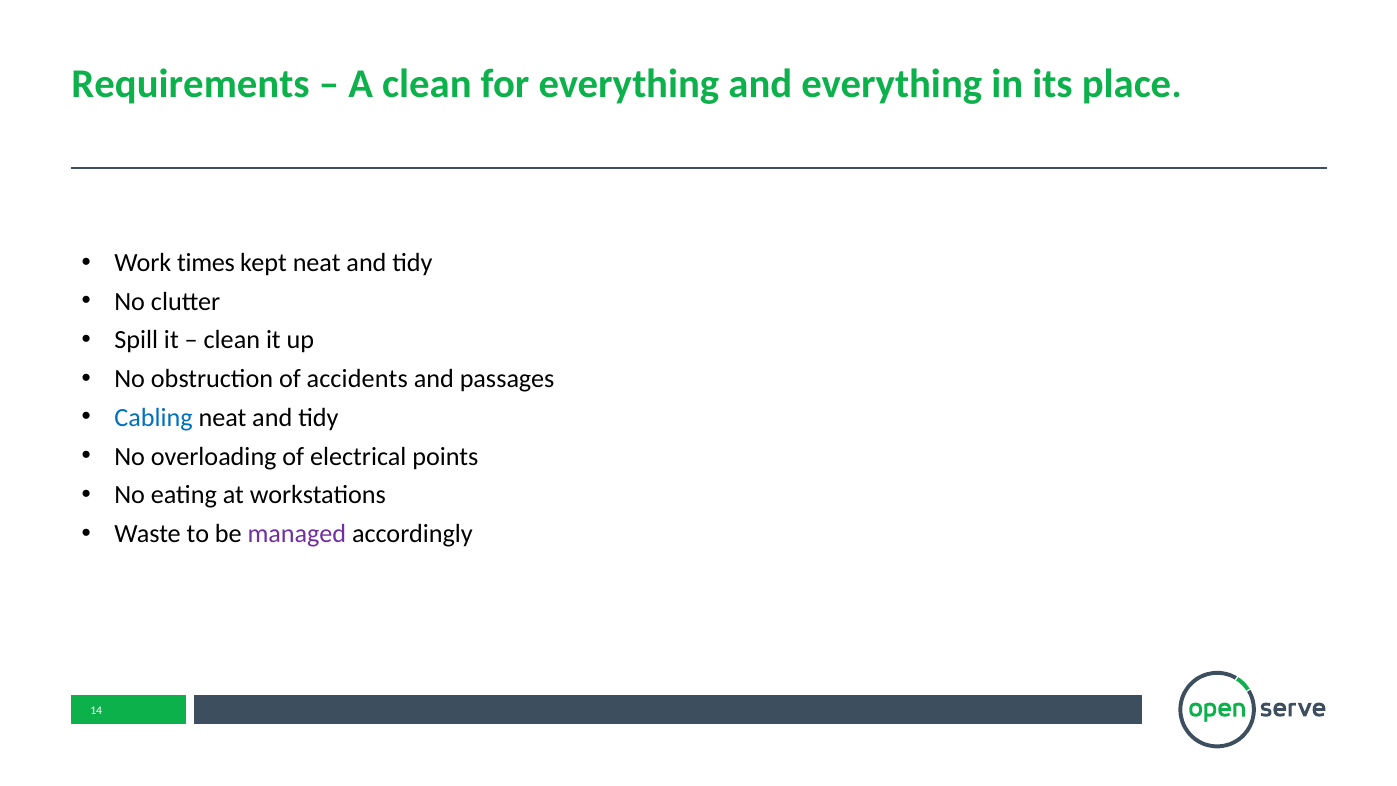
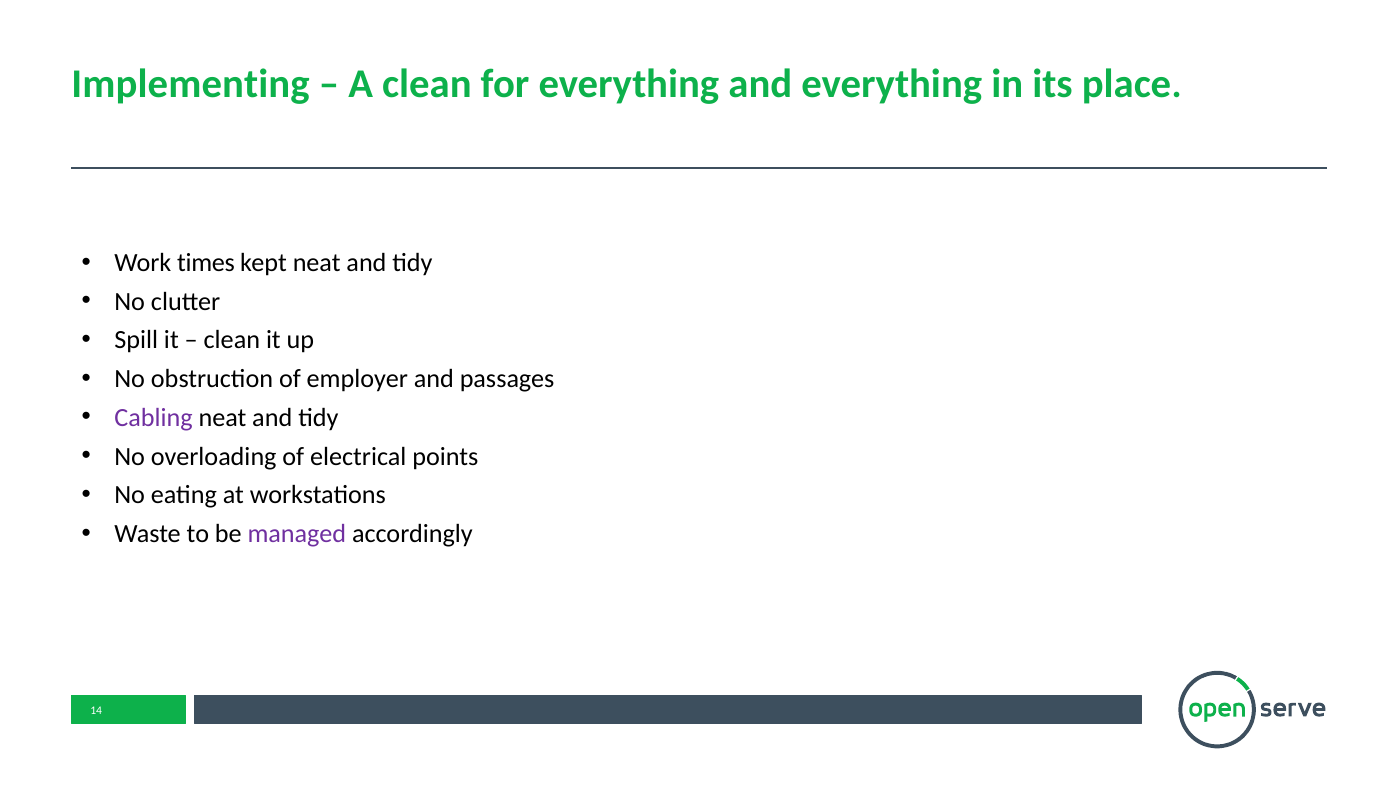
Requirements: Requirements -> Implementing (191, 84)
accidents: accidents -> employer (357, 379)
Cabling colour: blue -> purple (154, 418)
